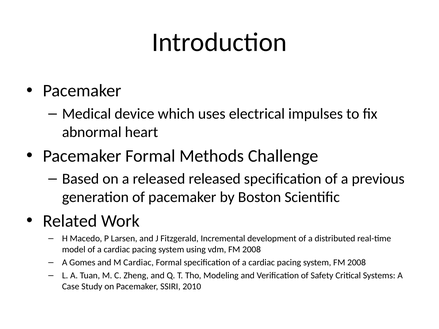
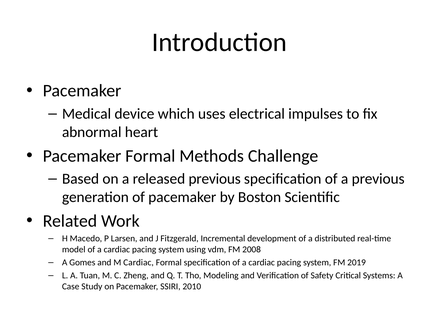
released released: released -> previous (215, 179)
system FM 2008: 2008 -> 2019 (357, 263)
